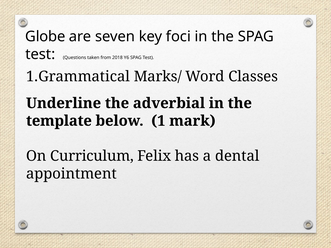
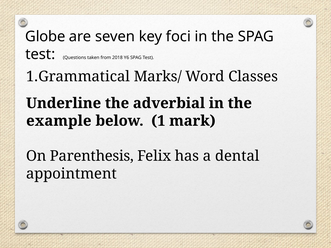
template: template -> example (59, 121)
Curriculum: Curriculum -> Parenthesis (92, 156)
